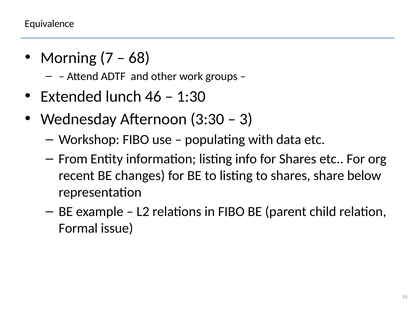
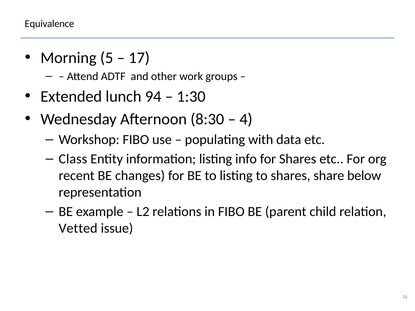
7: 7 -> 5 (107, 58)
68: 68 -> 17 (139, 58)
46: 46 -> 94 (153, 97)
3:30: 3:30 -> 8:30 (207, 119)
3: 3 -> 4 (246, 119)
From: From -> Class (73, 159)
Formal: Formal -> Vetted (78, 228)
